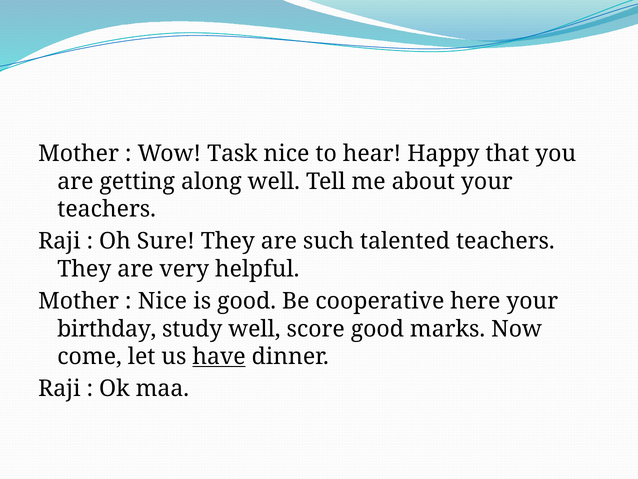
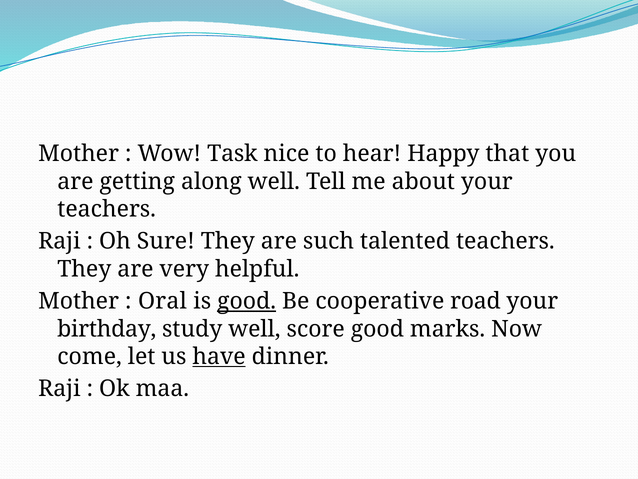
Nice: Nice -> Oral (162, 301)
good underline: none -> present (247, 301)
here: here -> road (475, 301)
